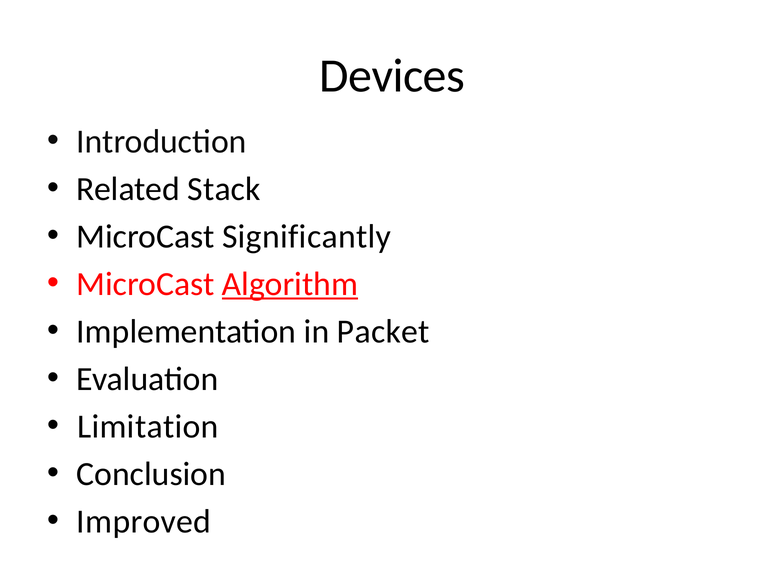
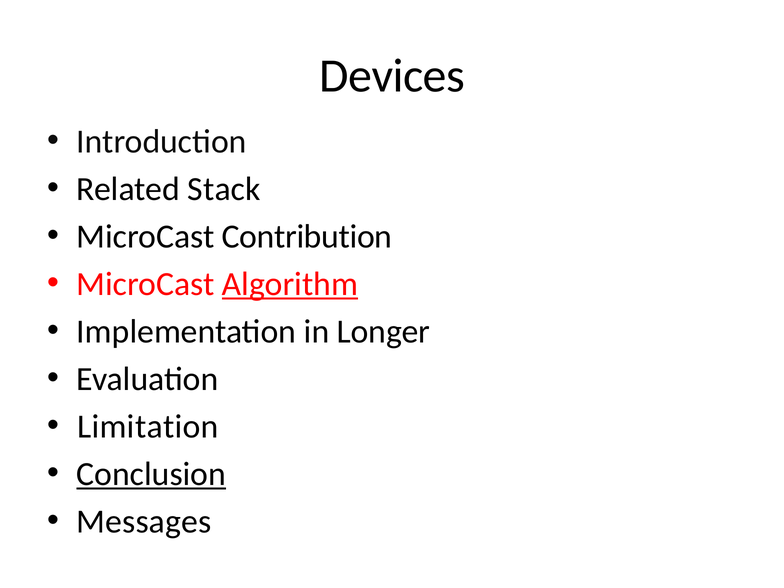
Significantly: Significantly -> Contribution (307, 236)
Packet: Packet -> Longer (383, 332)
Conclusion underline: none -> present (151, 474)
Improved: Improved -> Messages (144, 522)
